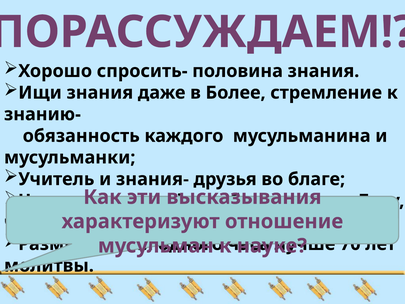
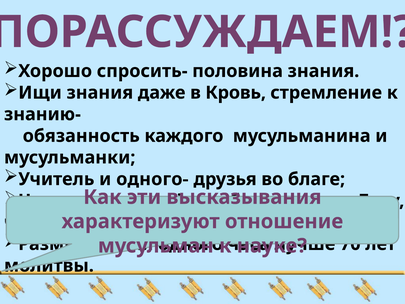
в Более: Более -> Кровь (236, 93)
знания-: знания- -> одного- (152, 179)
